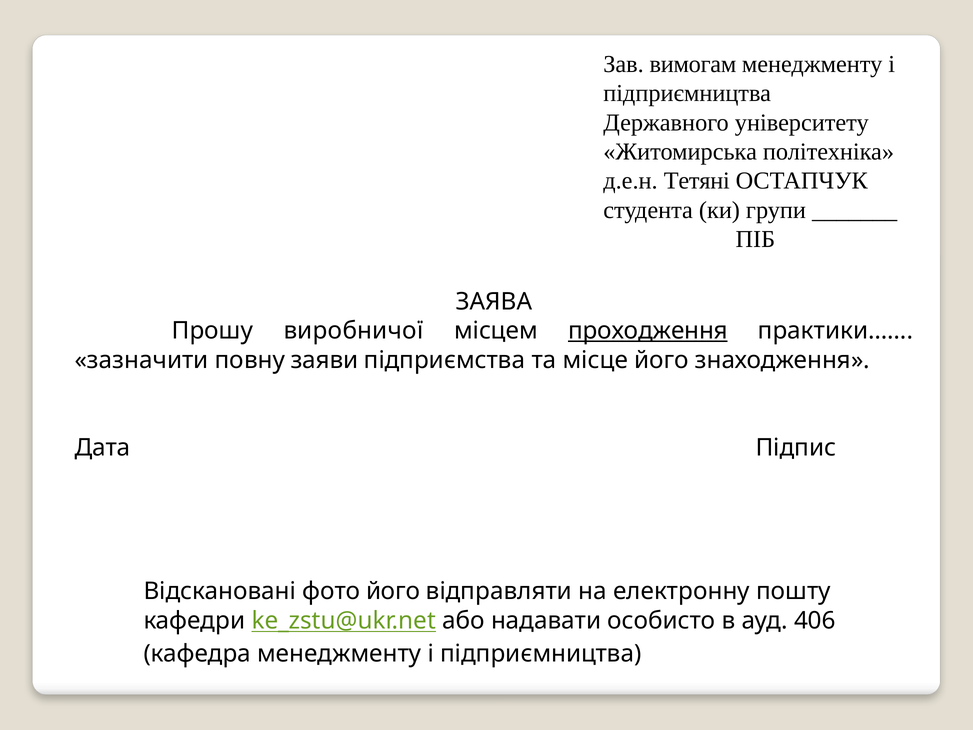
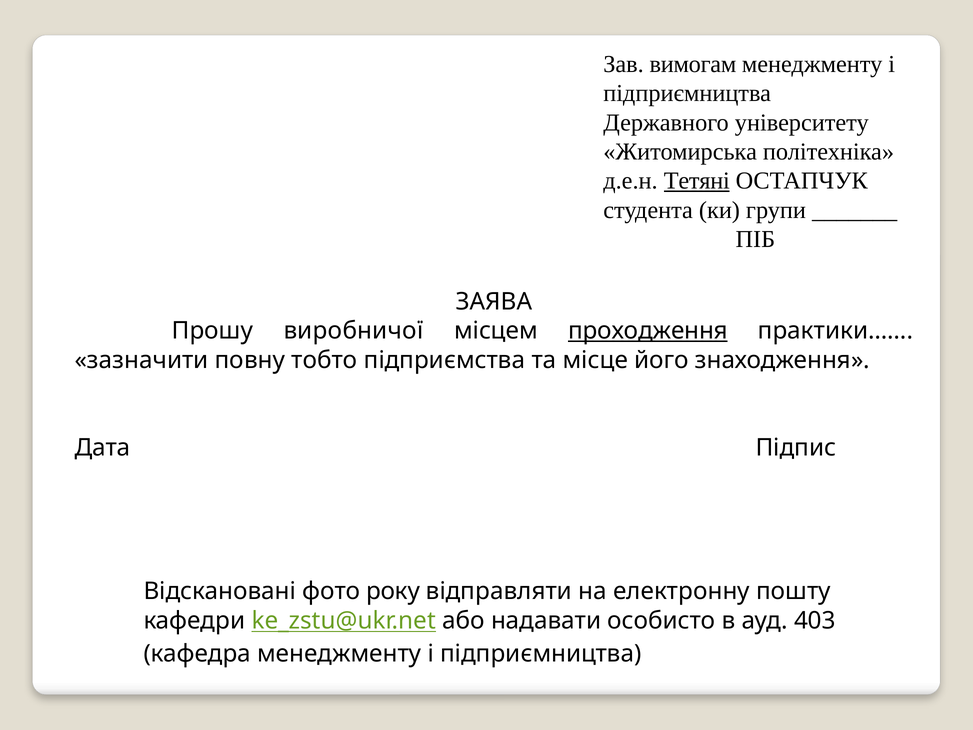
Тетяні underline: none -> present (697, 181)
заяви: заяви -> тобто (324, 360)
фото його: його -> року (393, 591)
406: 406 -> 403 (815, 620)
